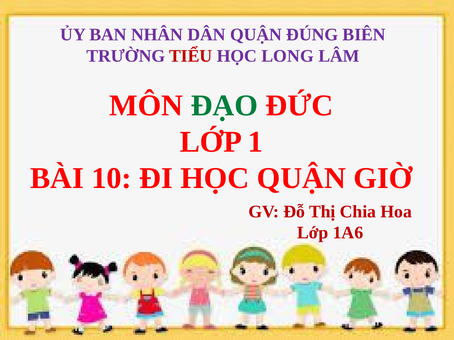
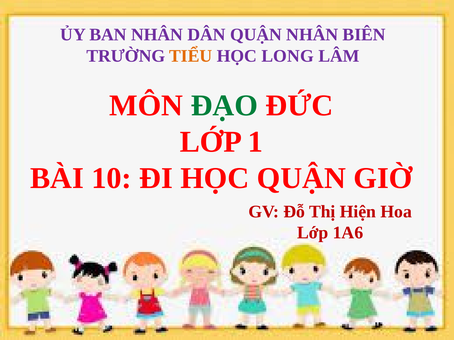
QUẬN ĐÚNG: ĐÚNG -> NHÂN (312, 35)
TIỂU colour: red -> orange (191, 56)
Chia: Chia -> Hiện (358, 212)
